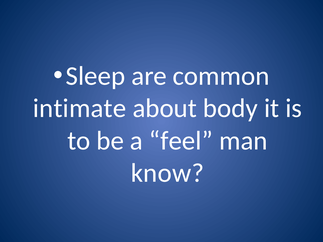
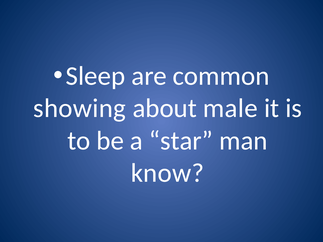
intimate: intimate -> showing (80, 108)
body: body -> male (230, 108)
feel: feel -> star (181, 141)
